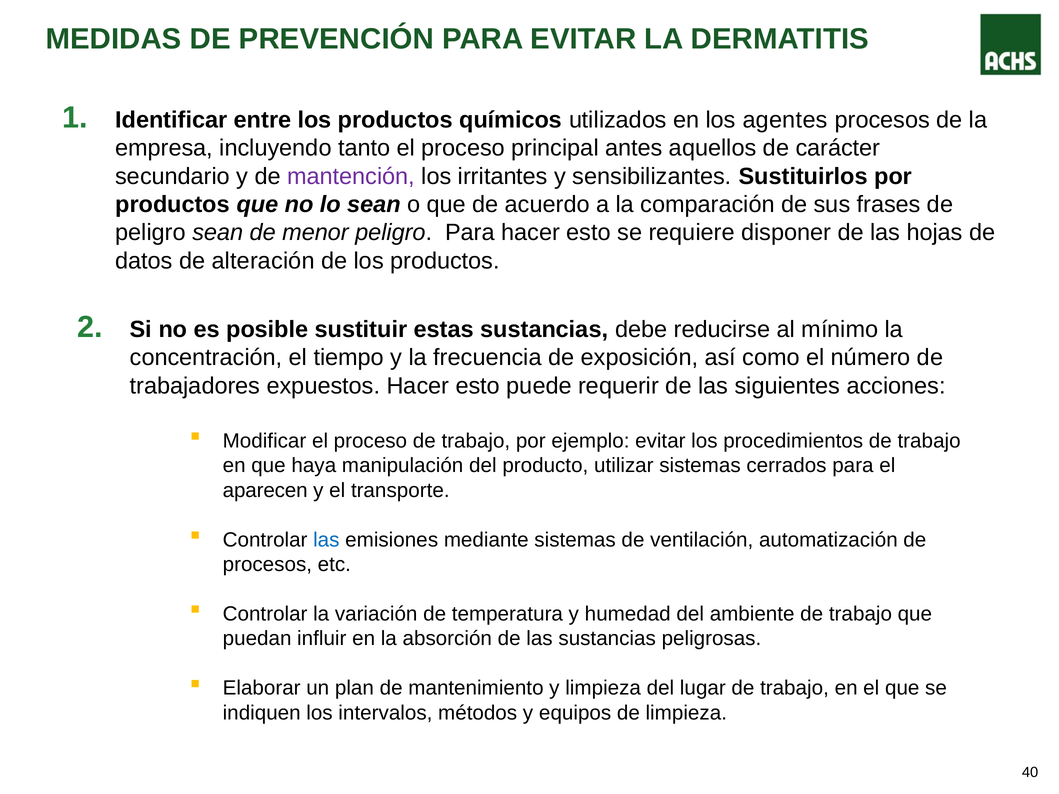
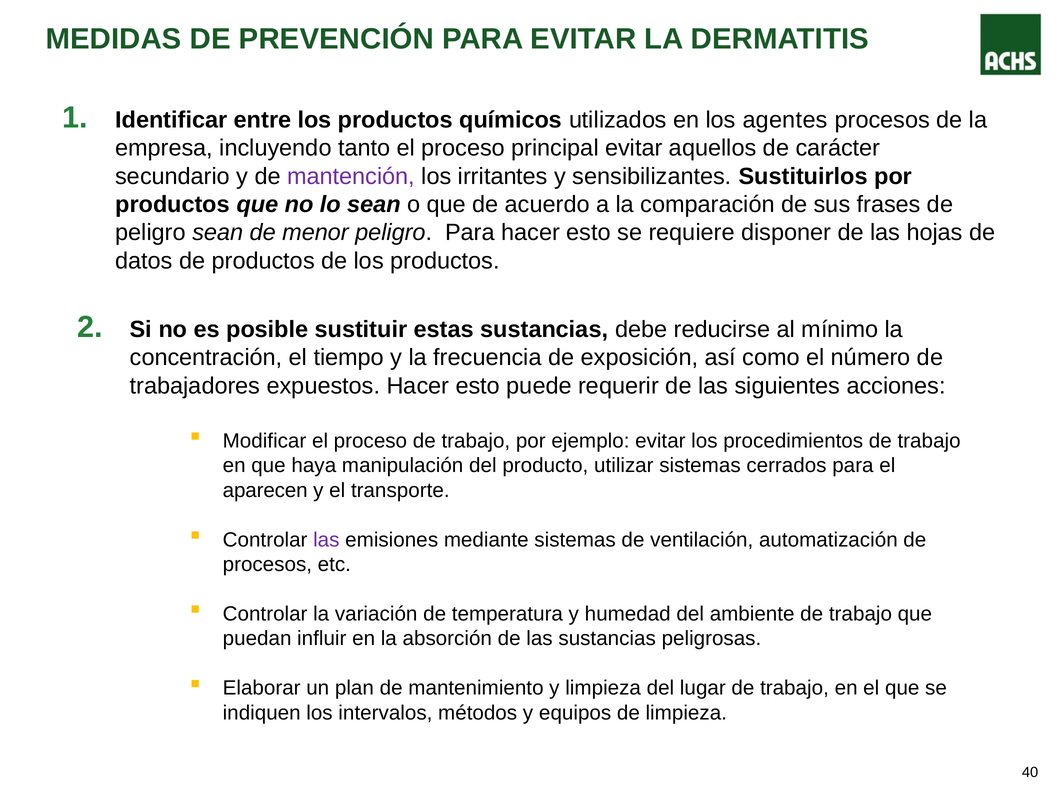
principal antes: antes -> evitar (634, 148)
de alteración: alteración -> productos (263, 261)
las colour: blue -> purple (326, 540)
